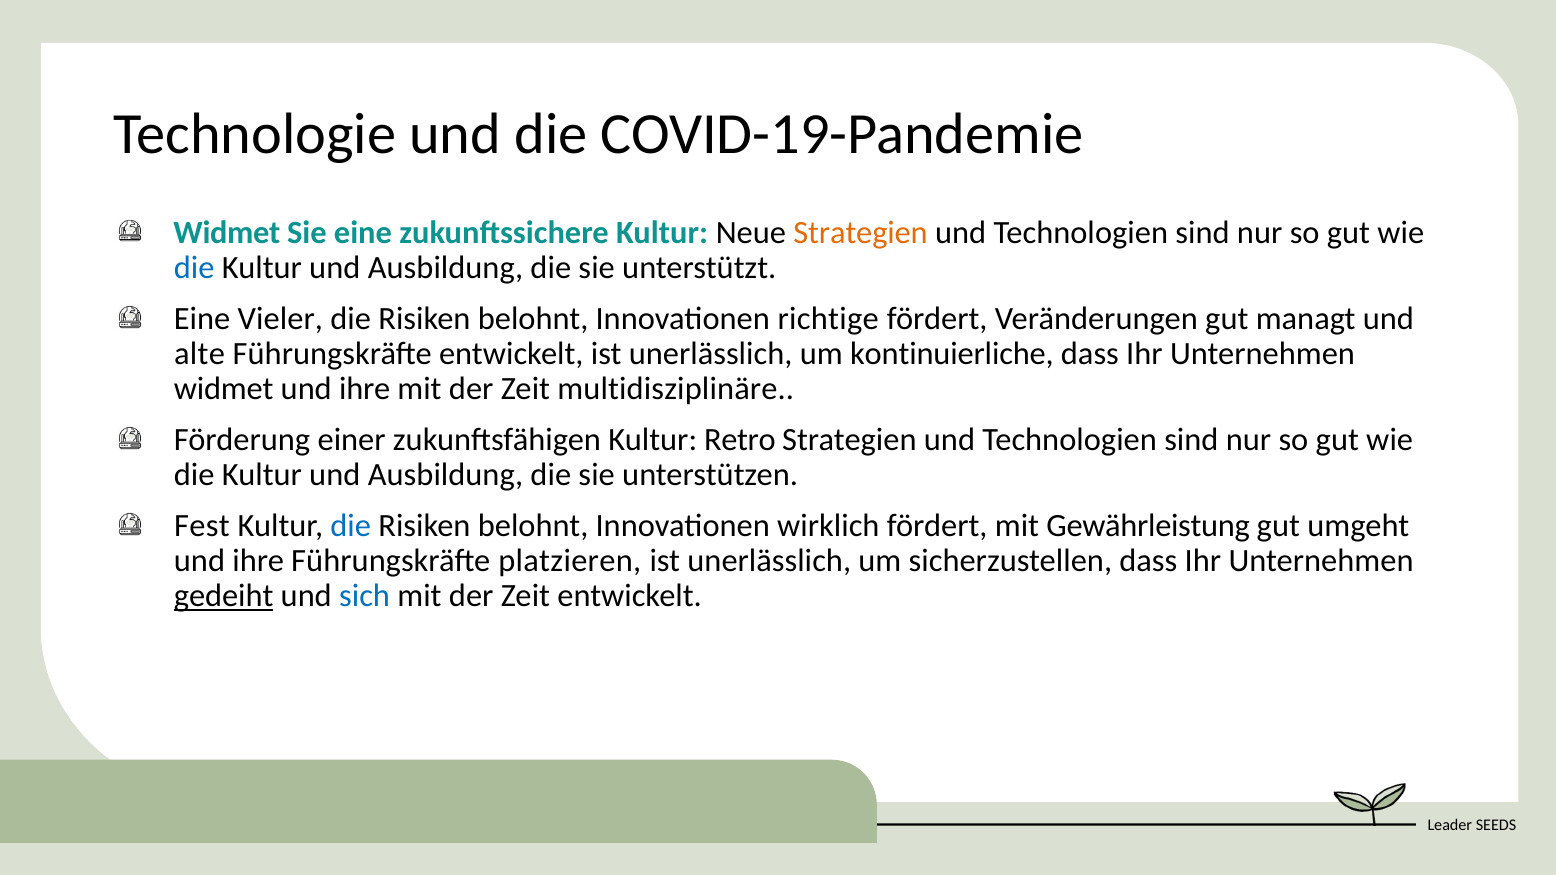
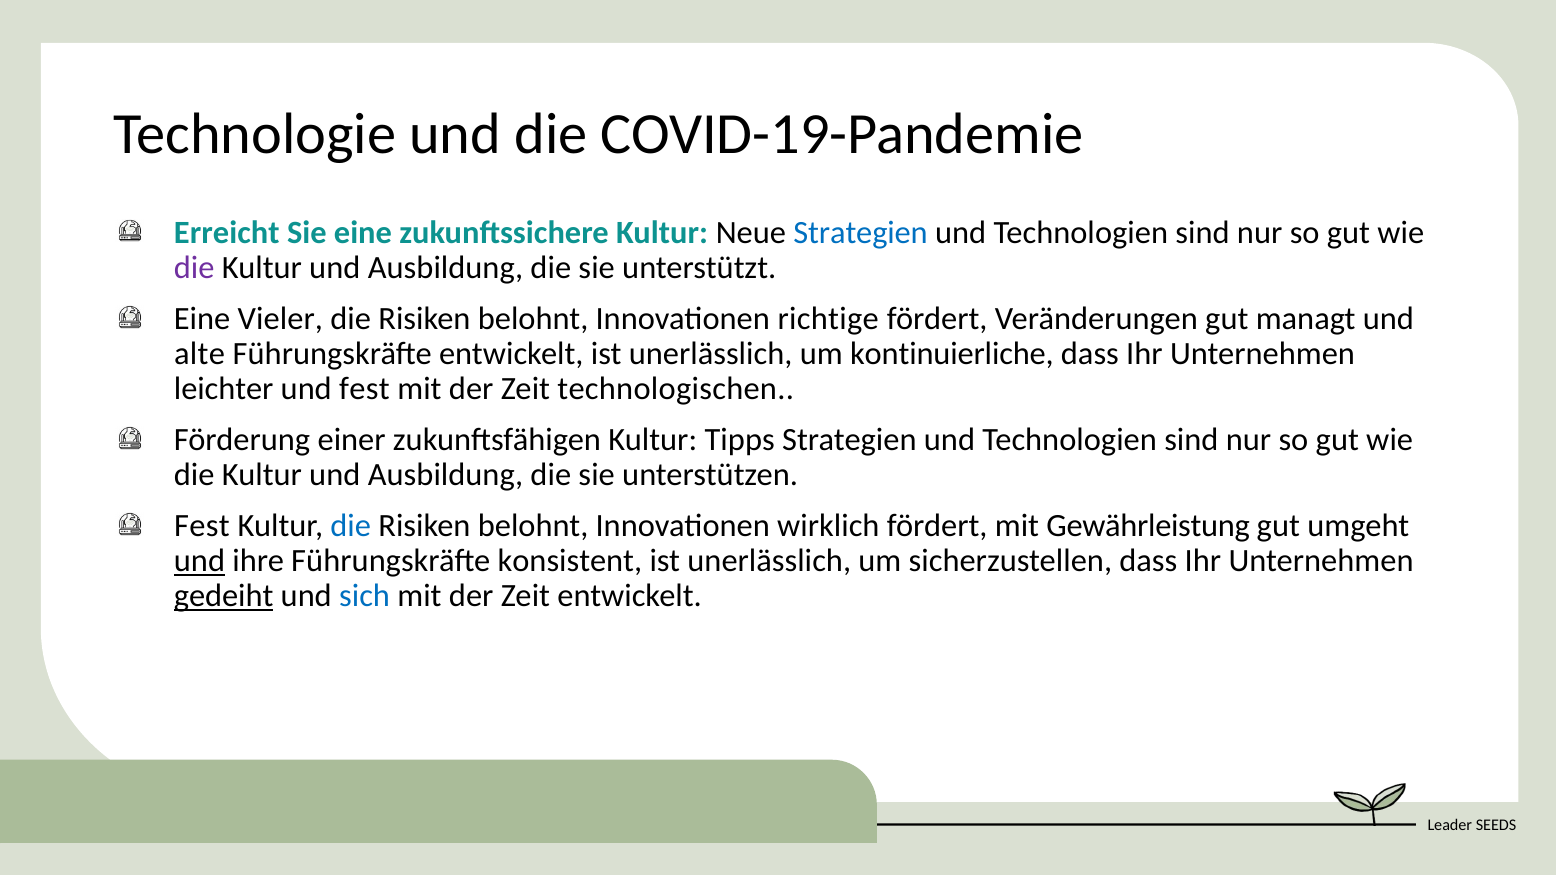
Widmet: Widmet -> Erreicht (227, 232)
Strategien colour: orange -> blue (861, 232)
die colour: blue -> purple (194, 267)
widmet: widmet -> leichter (224, 389)
ihre: ihre -> fest (364, 389)
multidisziplinäre: multidisziplinäre -> technologischen (676, 389)
Retro: Retro -> Tipps (740, 440)
und underline: none -> present (199, 561)
platzieren: platzieren -> konsistent (570, 561)
